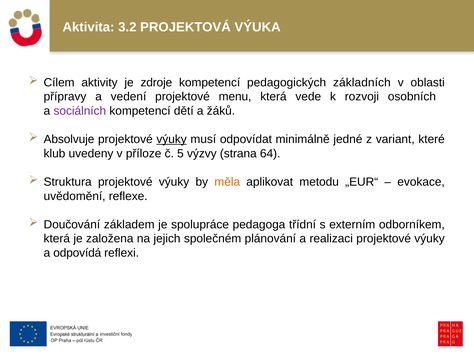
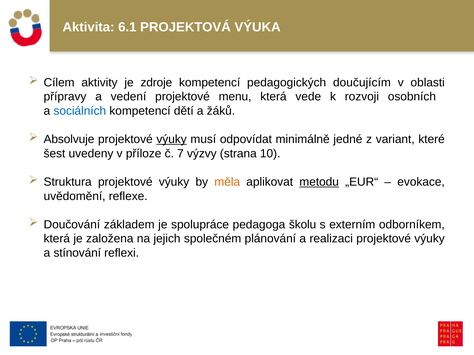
3.2: 3.2 -> 6.1 (127, 27)
základních: základních -> doučujícím (362, 83)
sociálních colour: purple -> blue (80, 111)
klub: klub -> šest (54, 154)
5: 5 -> 7 (180, 154)
64: 64 -> 10 (270, 154)
metodu underline: none -> present (319, 182)
třídní: třídní -> školu (303, 225)
odpovídá: odpovídá -> stínování (77, 253)
